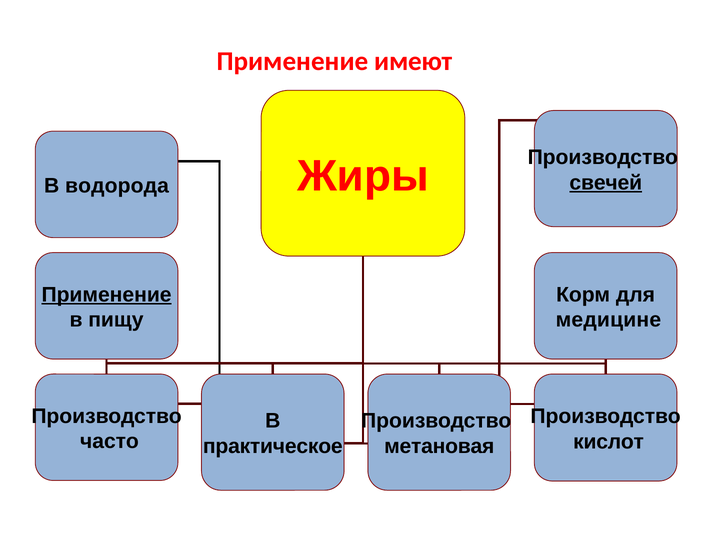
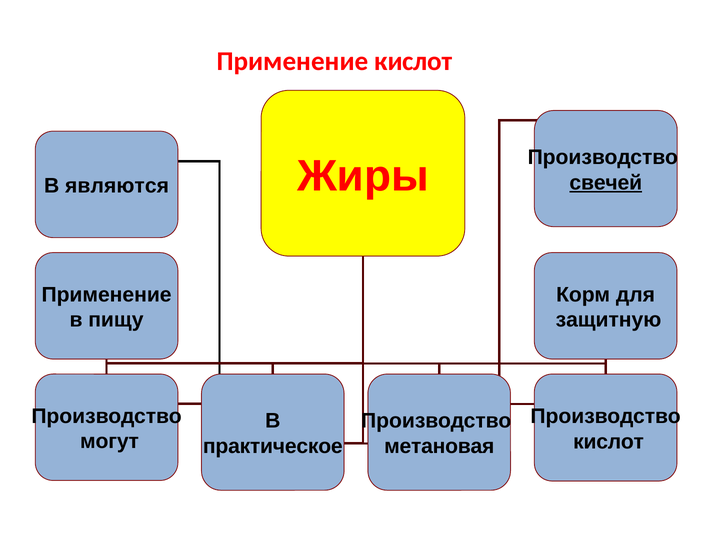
Применение имеют: имеют -> кислот (413, 62)
водорода: водорода -> являются (117, 186)
Применение underline: present -> none (107, 295)
медицине: медицине -> защитную (608, 320)
часто: часто -> могут (110, 442)
